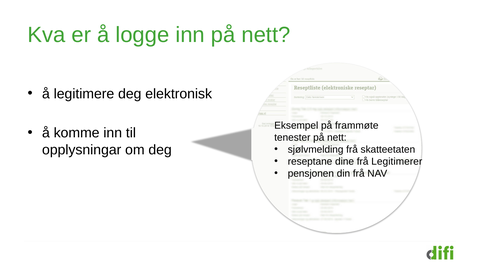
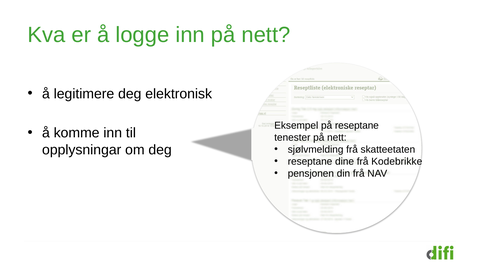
på frammøte: frammøte -> reseptane (357, 126)
Legitimerer: Legitimerer -> Kodebrikke (397, 162)
